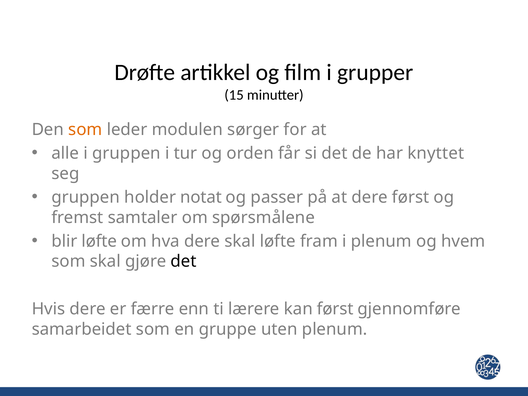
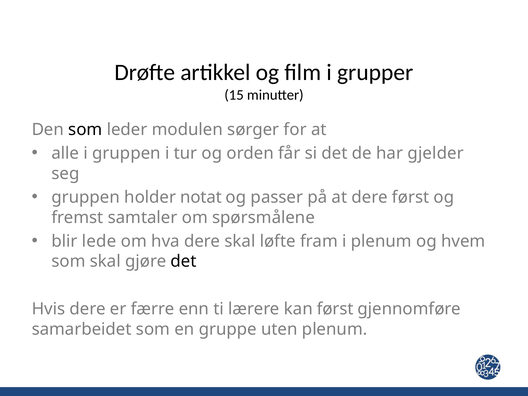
som colour: orange -> black (85, 130)
knyttet: knyttet -> gjelder (436, 153)
blir løfte: løfte -> lede (99, 241)
